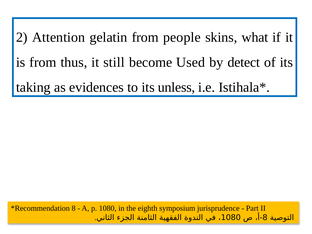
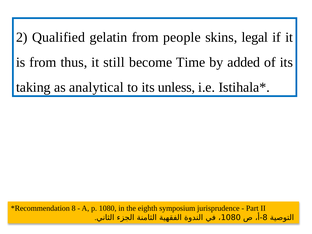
Attention: Attention -> Qualified (59, 37)
what: what -> legal (255, 37)
Used: Used -> Time (191, 62)
detect: detect -> added (244, 62)
evidences: evidences -> analytical (96, 87)
